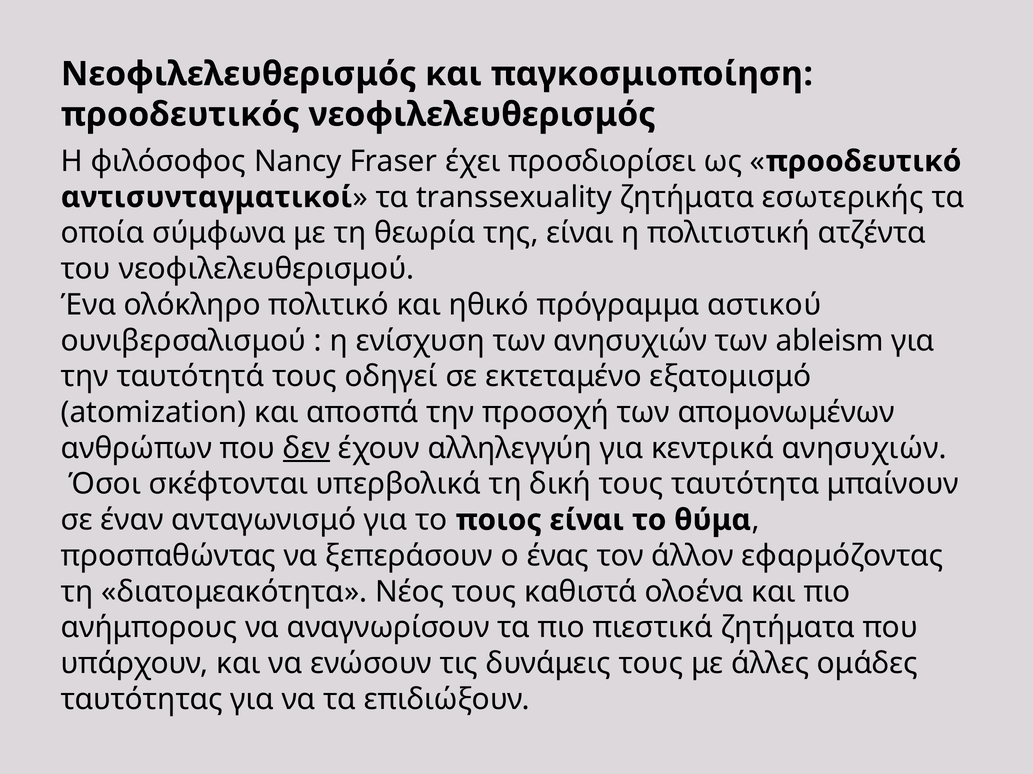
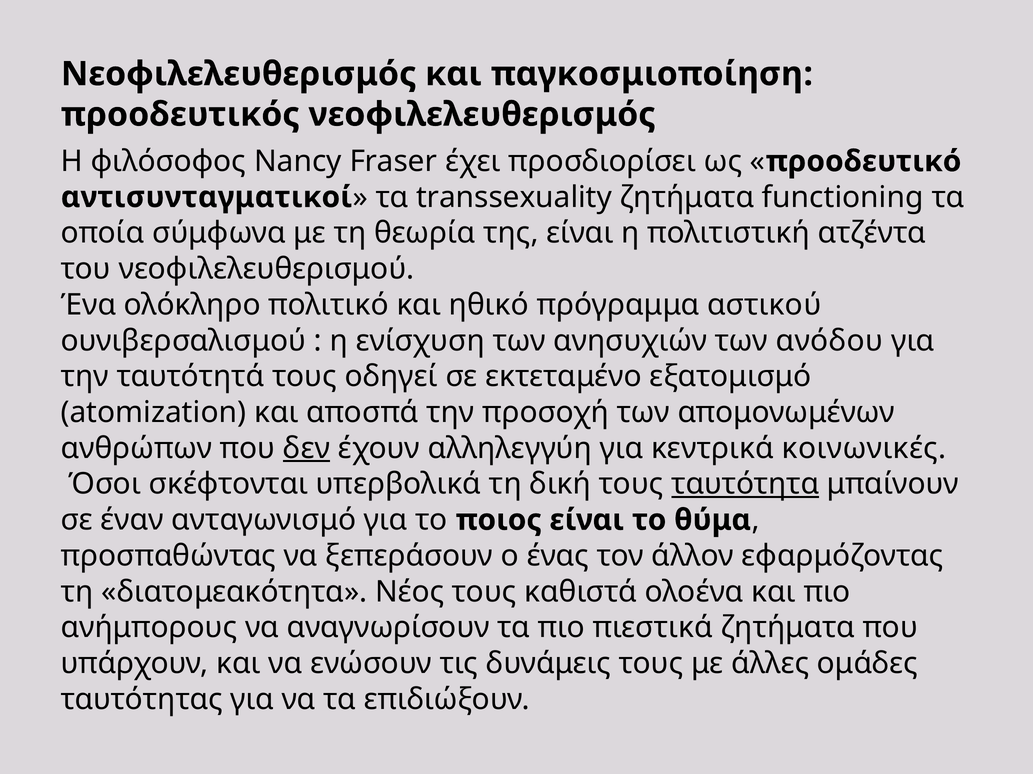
εσωτερικής: εσωτερικής -> functioning (843, 197)
ableism: ableism -> ανόδου (829, 341)
κεντρικά ανησυχιών: ανησυχιών -> κοινωνικές (864, 449)
ταυτότητα underline: none -> present (745, 485)
